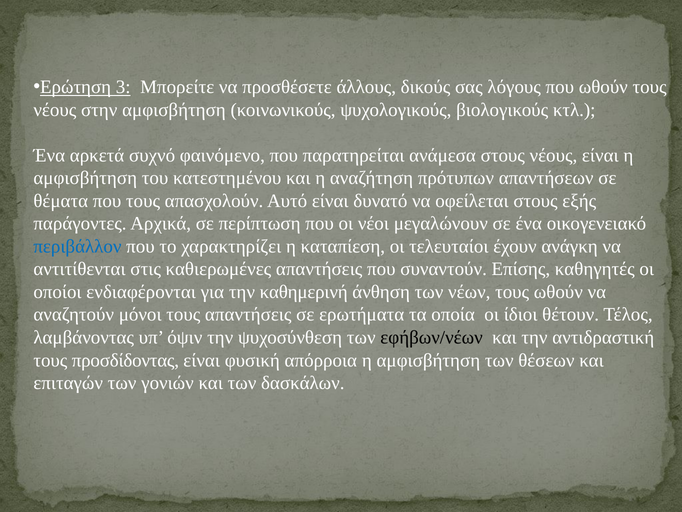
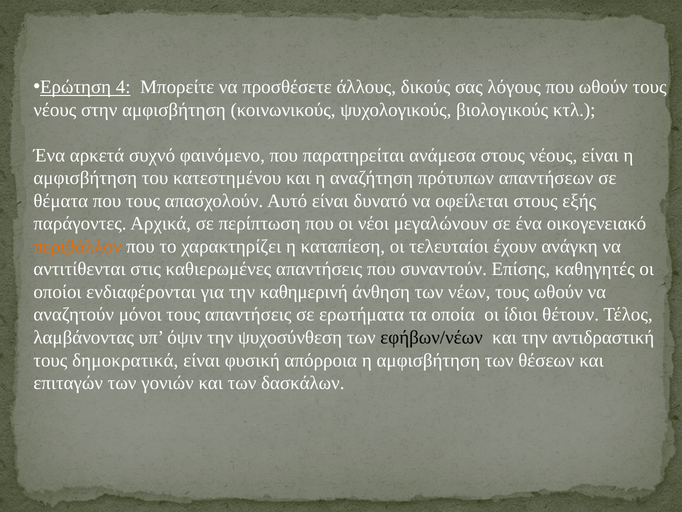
3: 3 -> 4 (123, 87)
περιβάλλον colour: blue -> orange (77, 246)
προσδίδοντας: προσδίδοντας -> δημοκρατικά (125, 360)
